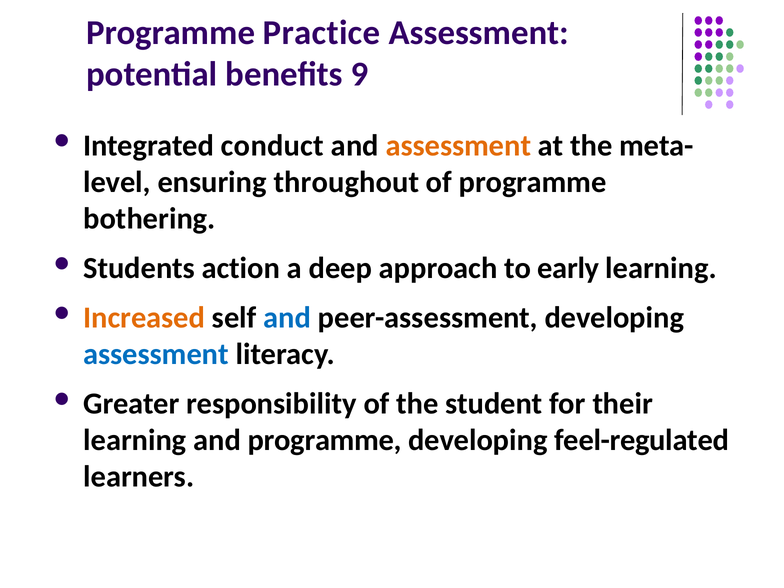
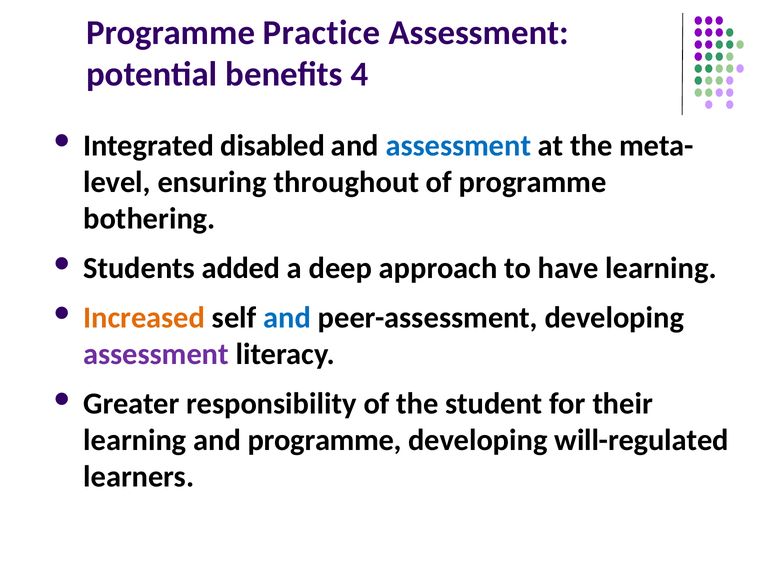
9: 9 -> 4 (360, 74)
conduct: conduct -> disabled (273, 145)
assessment colour: orange -> blue (458, 145)
action: action -> added (241, 268)
early: early -> have (568, 268)
assessment colour: blue -> purple (156, 354)
feel-regulated: feel-regulated -> will-regulated (642, 440)
